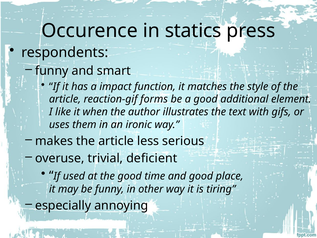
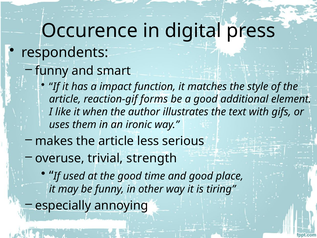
statics: statics -> digital (193, 31)
deficient: deficient -> strength (152, 158)
